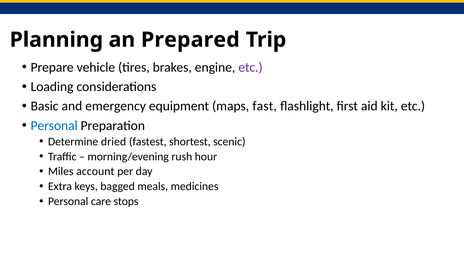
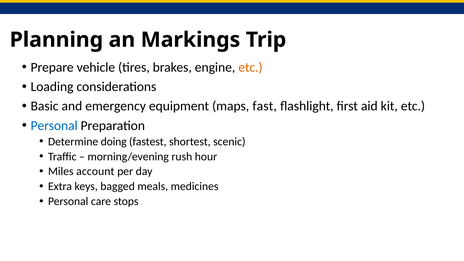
Prepared: Prepared -> Markings (190, 40)
etc colour: purple -> orange (250, 67)
dried: dried -> doing (114, 142)
